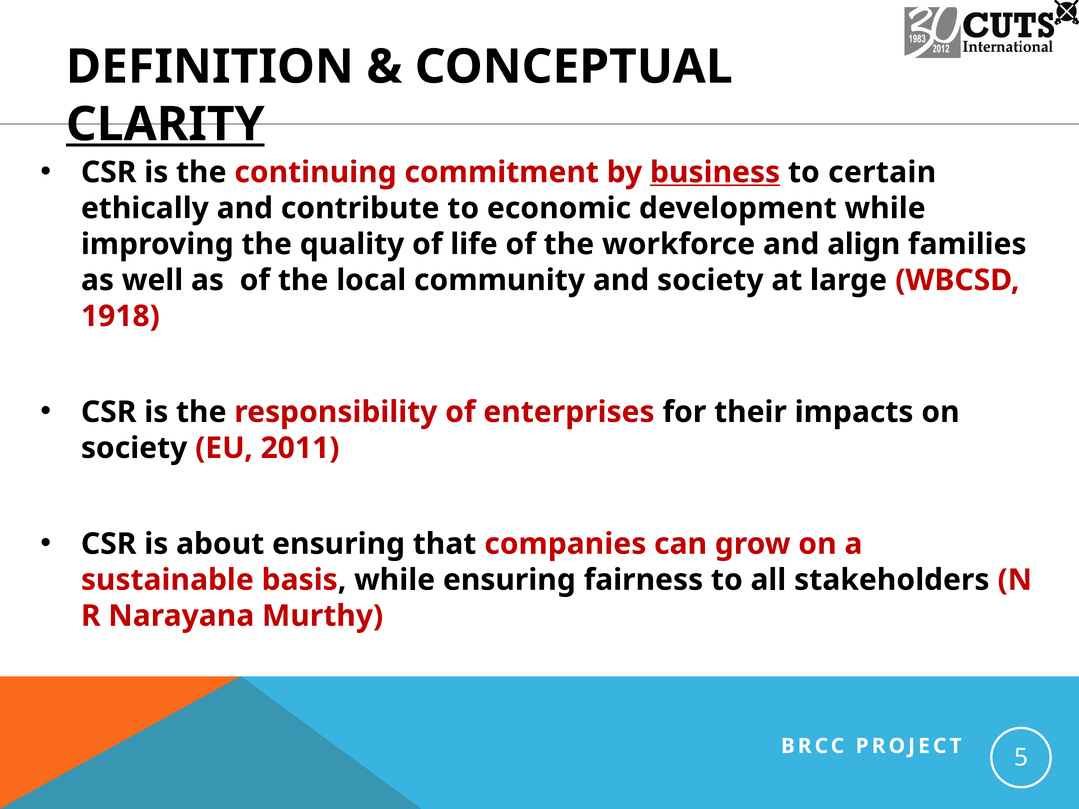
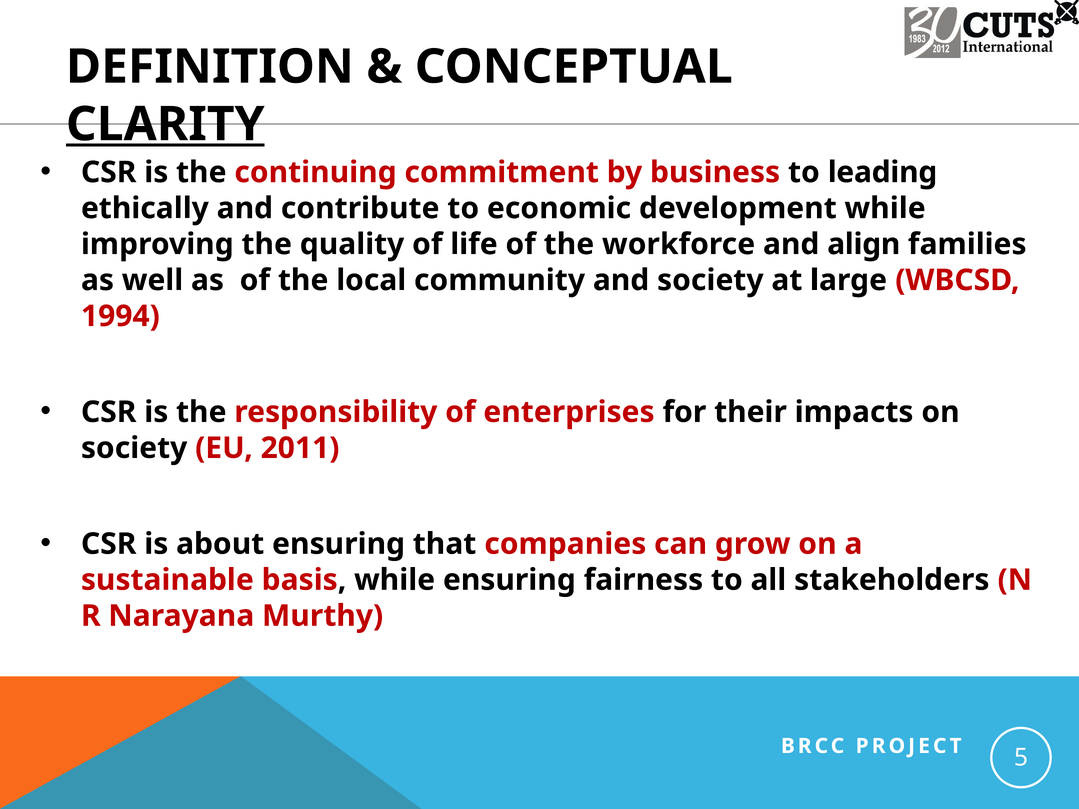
business underline: present -> none (715, 172)
certain: certain -> leading (882, 172)
1918: 1918 -> 1994 (120, 316)
